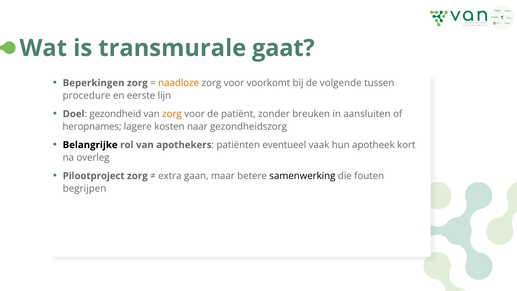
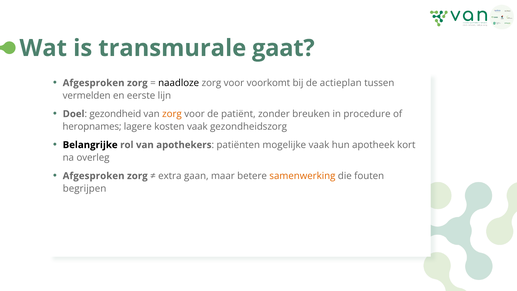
Beperkingen: Beperkingen -> Afgesproken (94, 83)
naadloze colour: orange -> black (179, 83)
volgende: volgende -> actieplan (341, 83)
procedure: procedure -> vermelden (87, 96)
aansluiten: aansluiten -> procedure (367, 114)
kosten naar: naar -> vaak (197, 127)
eventueel: eventueel -> mogelijke (284, 145)
Pilootproject: Pilootproject -> Afgesproken (94, 176)
samenwerking colour: black -> orange (302, 176)
